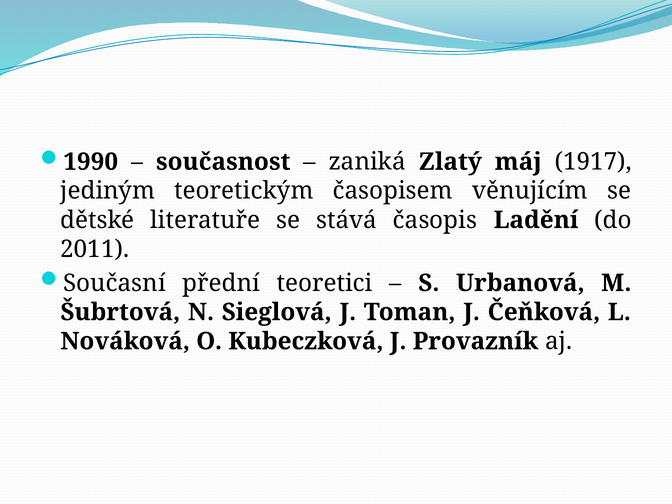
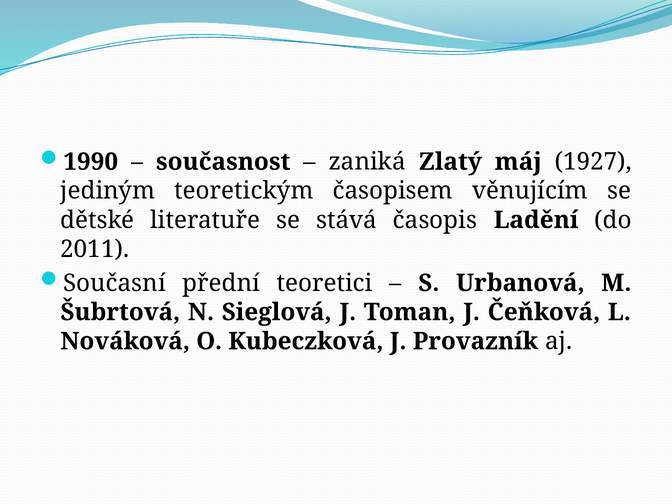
1917: 1917 -> 1927 (593, 162)
